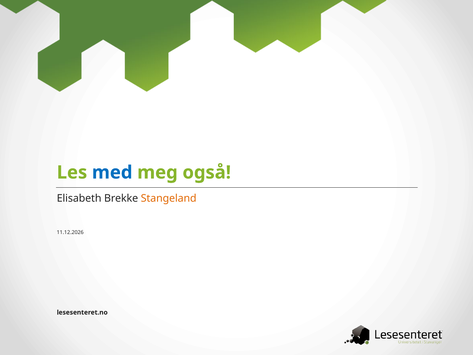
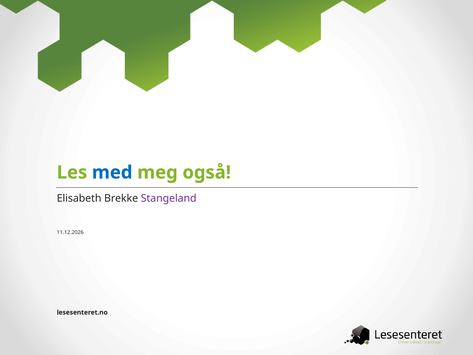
Stangeland colour: orange -> purple (169, 198)
